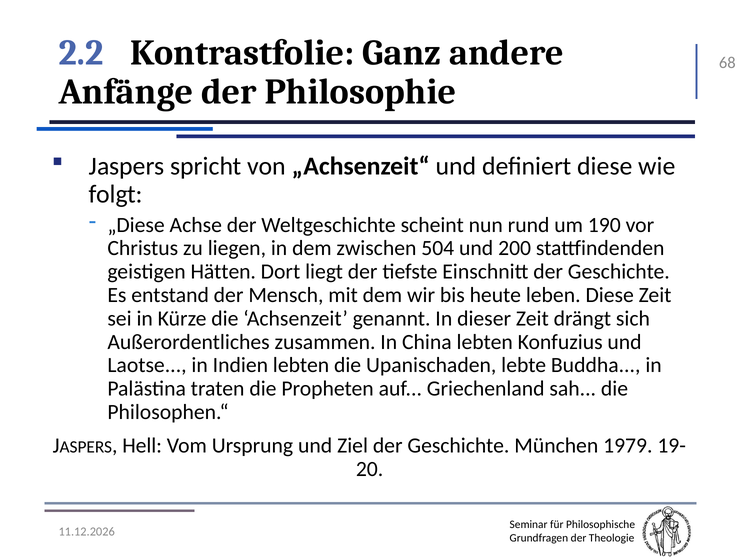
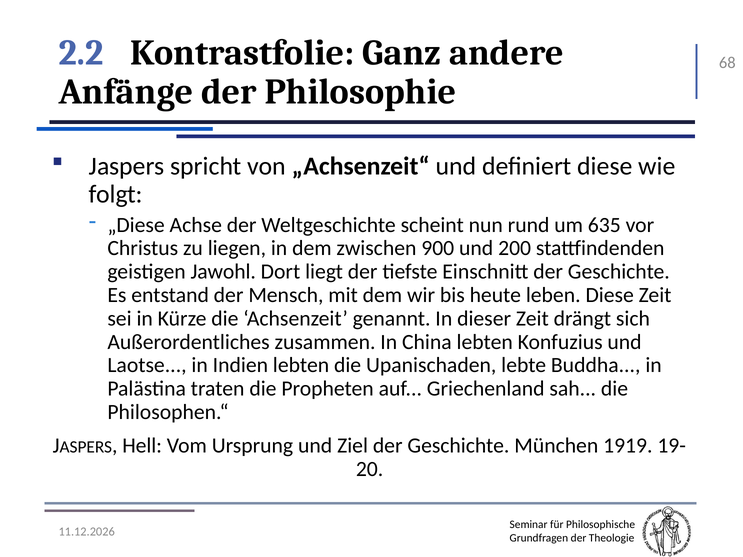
190: 190 -> 635 (604, 225)
504: 504 -> 900 (438, 248)
Hätten: Hätten -> Jawohl (223, 272)
1979: 1979 -> 1919 (628, 446)
